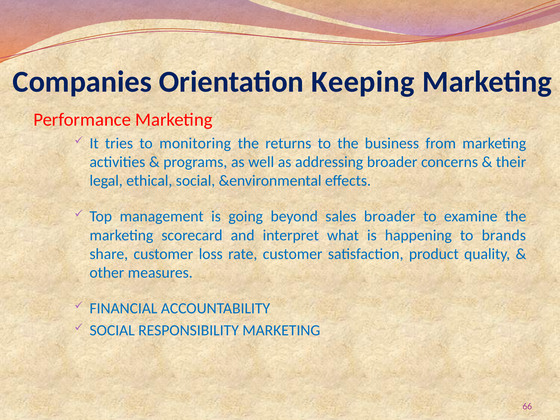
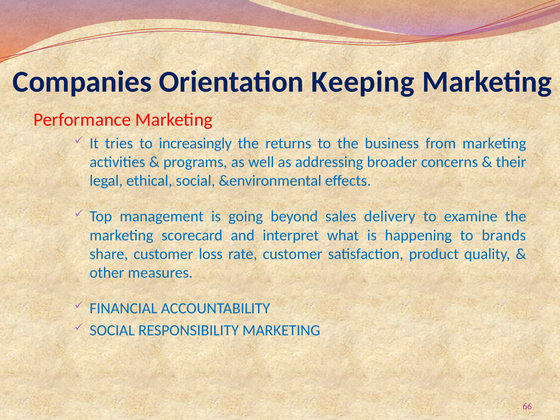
monitoring: monitoring -> increasingly (195, 143)
sales broader: broader -> delivery (390, 217)
